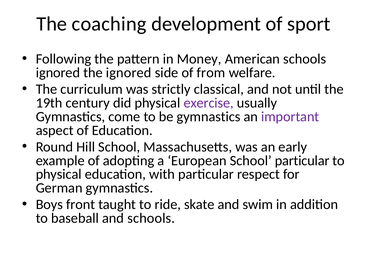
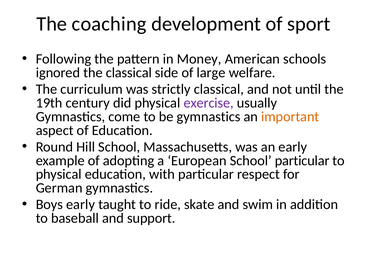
the ignored: ignored -> classical (129, 73)
from: from -> large (211, 73)
important colour: purple -> orange (290, 117)
Boys front: front -> early (81, 205)
and schools: schools -> support (151, 218)
